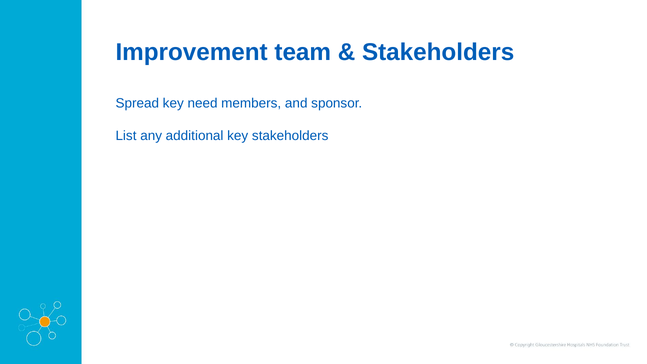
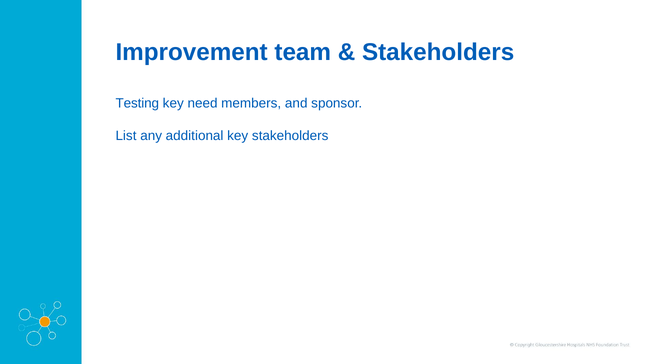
Spread: Spread -> Testing (137, 103)
